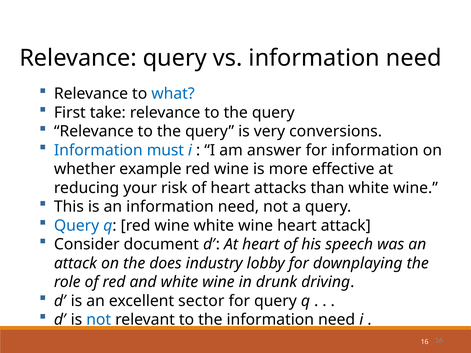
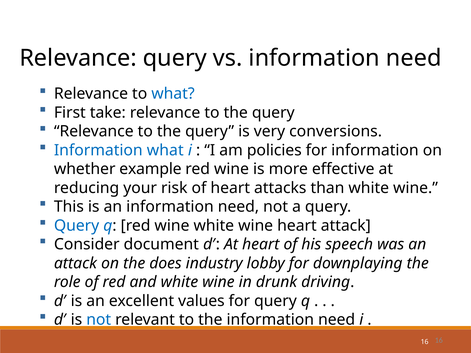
Information must: must -> what (165, 150)
answer: answer -> policies (274, 150)
sector: sector -> values (201, 301)
